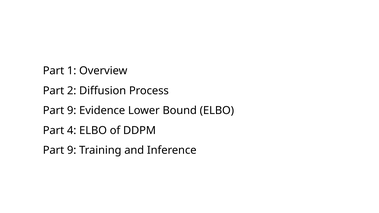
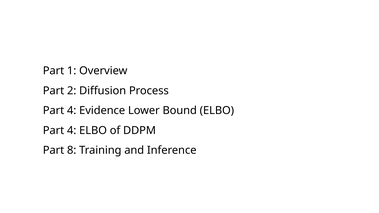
9: 9 -> 4 (72, 111)
9: 9 -> 8 (72, 150)
